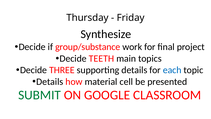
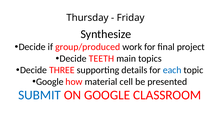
group/substance: group/substance -> group/produced (88, 47)
Details: Details -> Google (50, 81)
SUBMIT colour: green -> blue (40, 95)
